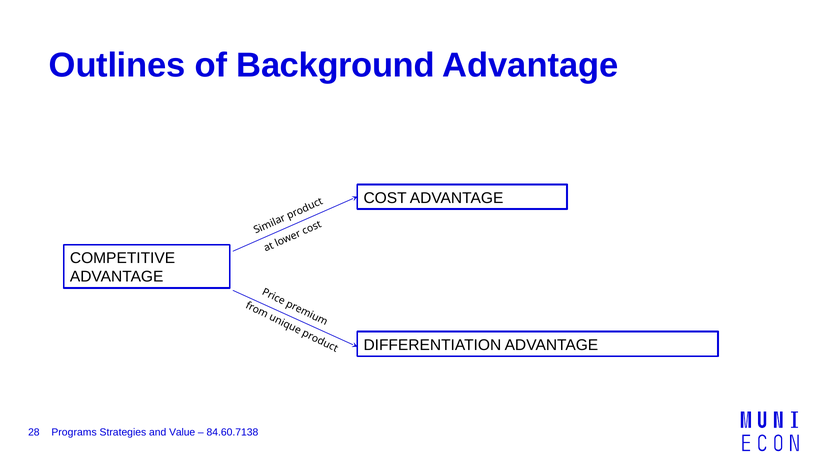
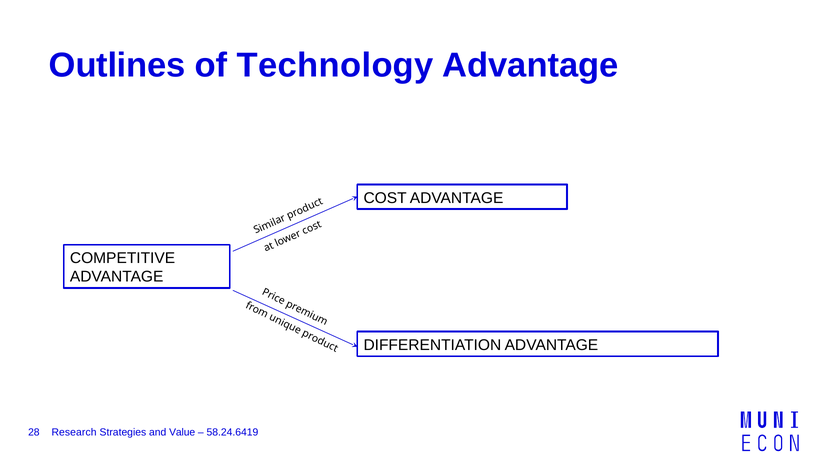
Background: Background -> Technology (335, 65)
Programs: Programs -> Research (74, 433)
84.60.7138: 84.60.7138 -> 58.24.6419 (232, 433)
